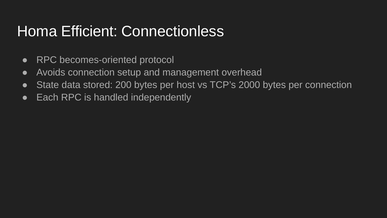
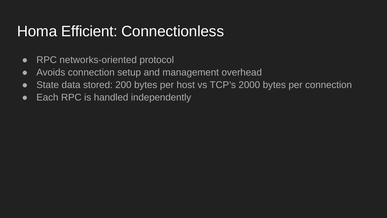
becomes-oriented: becomes-oriented -> networks-oriented (98, 60)
